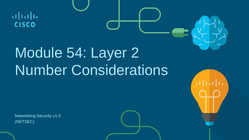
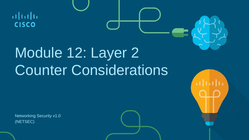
54: 54 -> 12 (77, 53)
Number: Number -> Counter (41, 70)
